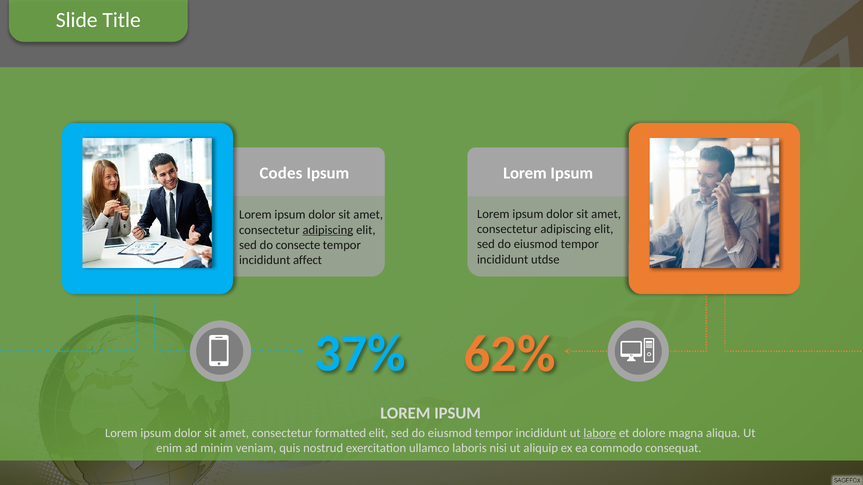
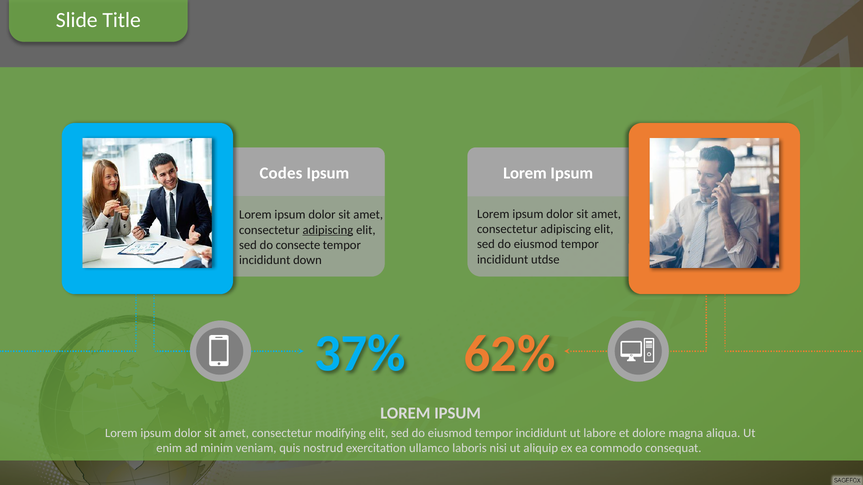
affect: affect -> down (307, 260)
formatted: formatted -> modifying (341, 433)
labore underline: present -> none (600, 433)
